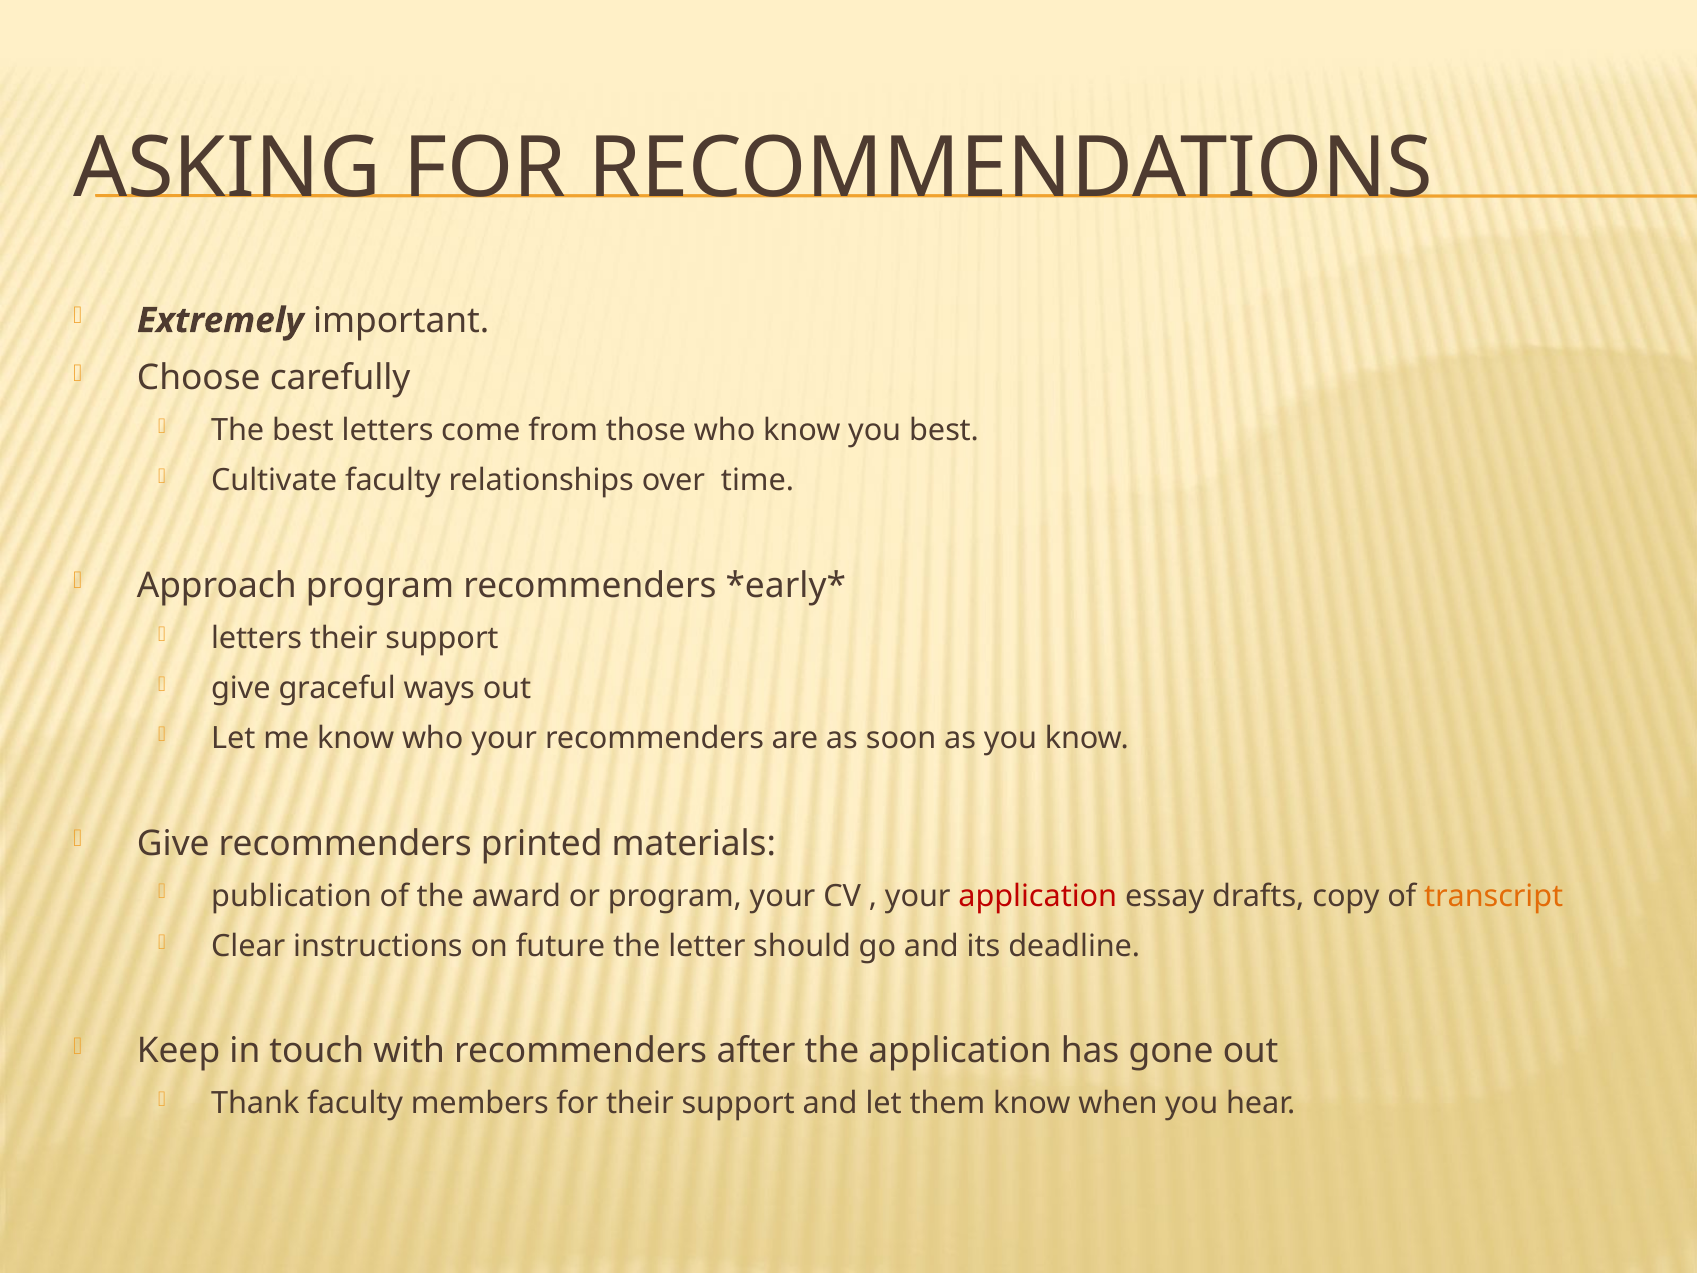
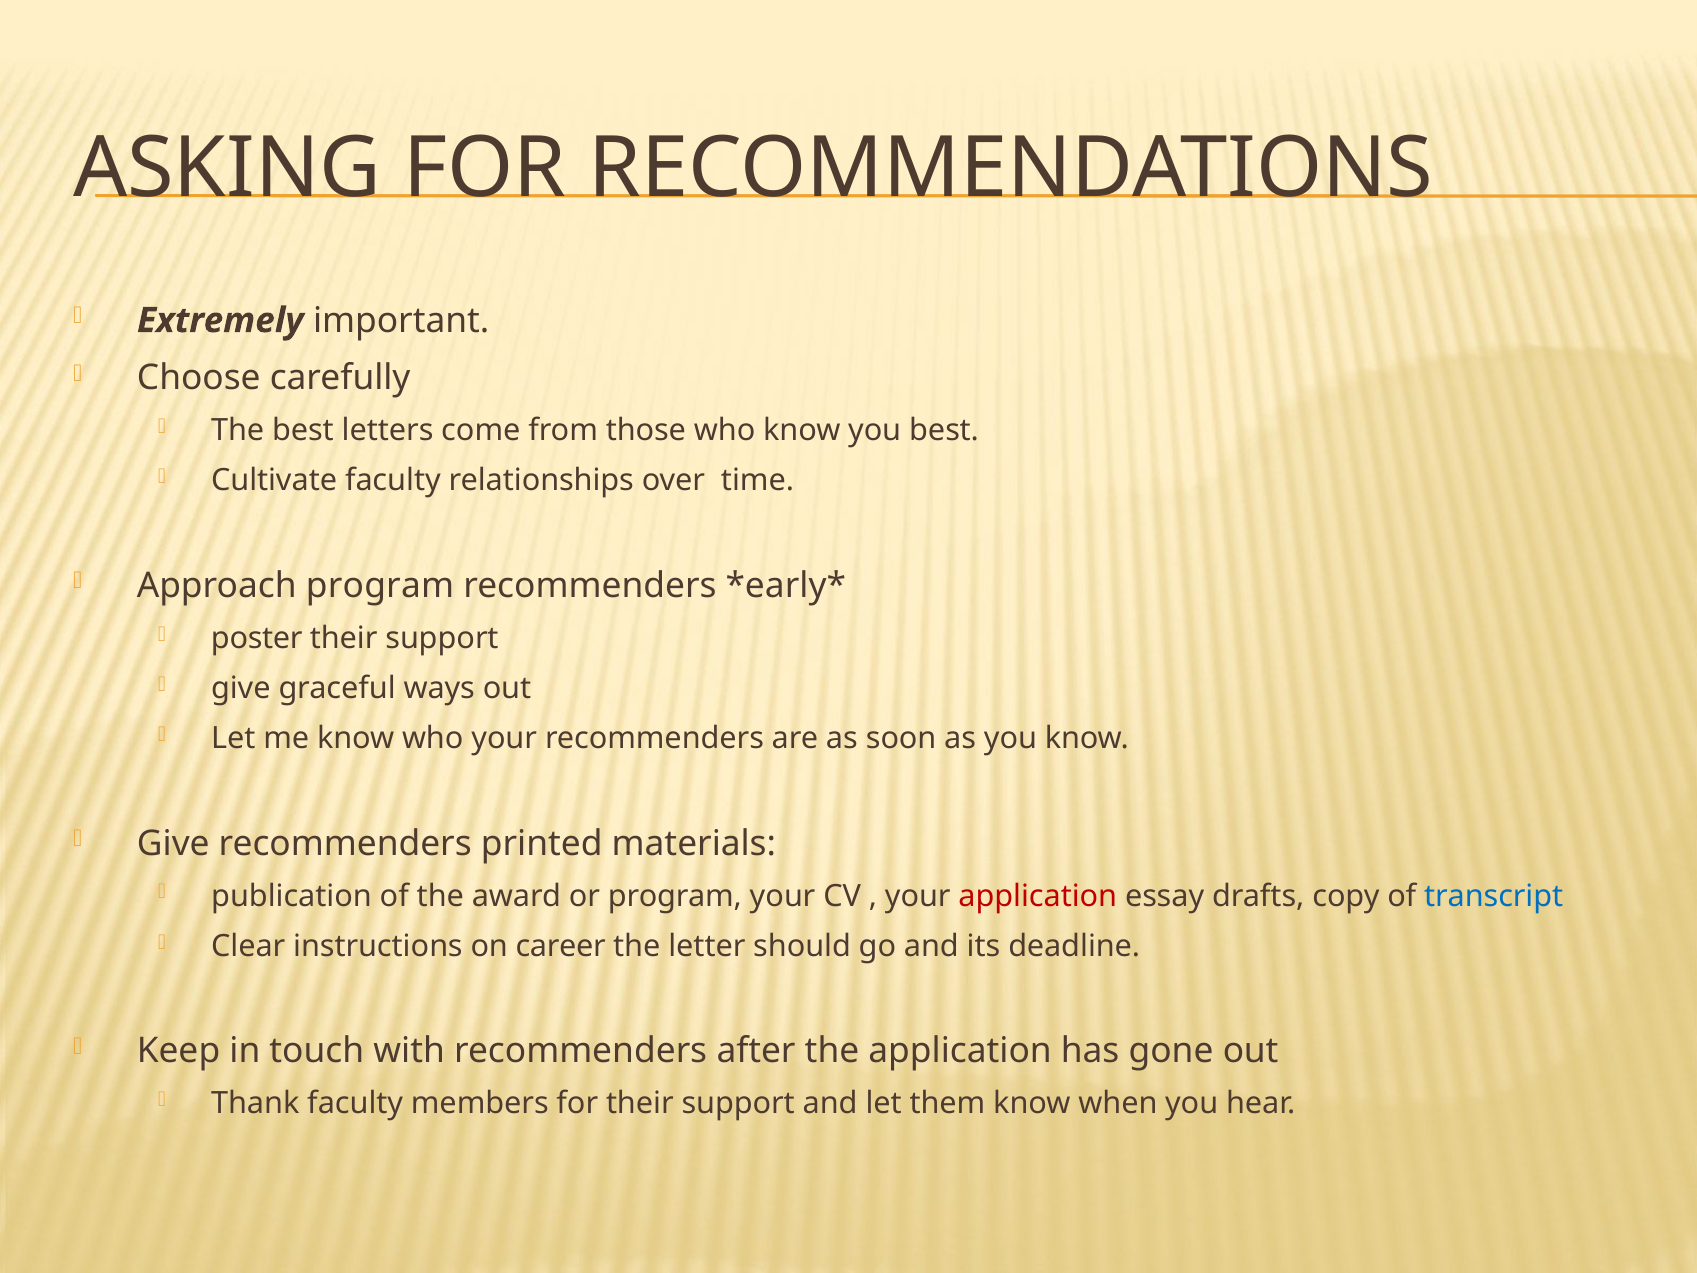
letters: letters -> poster (257, 638)
transcript colour: orange -> blue (1494, 896)
future: future -> career (561, 946)
